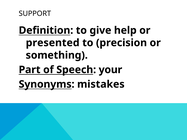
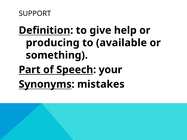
presented: presented -> producing (53, 43)
precision: precision -> available (121, 43)
